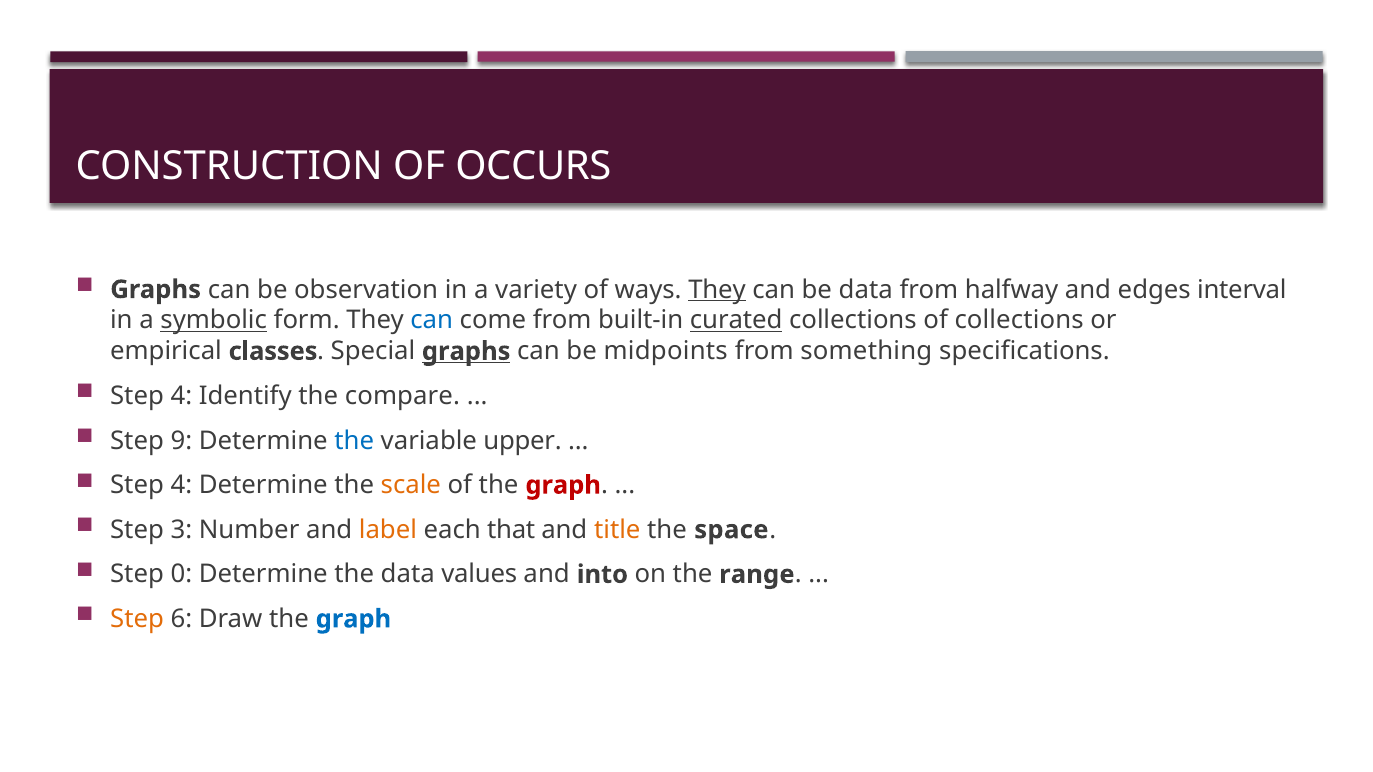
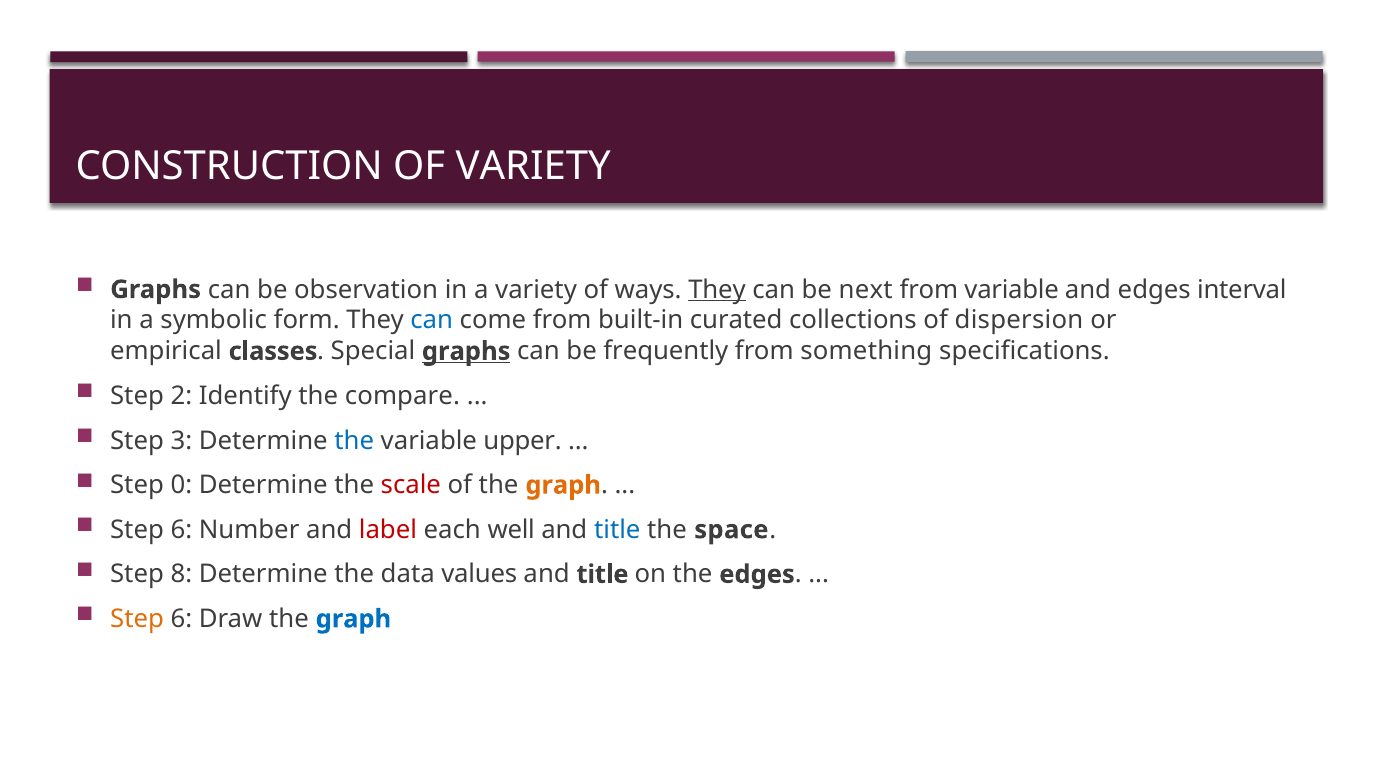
OF OCCURS: OCCURS -> VARIETY (533, 167)
be data: data -> next (866, 290)
from halfway: halfway -> variable (1012, 290)
symbolic underline: present -> none (214, 321)
curated underline: present -> none (736, 321)
of collections: collections -> dispersion (1019, 321)
midpoints: midpoints -> frequently (666, 351)
4: 4 -> 2 (181, 396)
9: 9 -> 3 (181, 441)
4: 4 -> 0 (181, 485)
scale colour: orange -> red (411, 485)
graph colour: red -> orange (563, 485)
3: 3 -> 6 (181, 530)
label colour: orange -> red (388, 530)
that: that -> well (511, 530)
title colour: orange -> blue (617, 530)
0: 0 -> 8 (181, 575)
into: into -> title (602, 575)
the range: range -> edges (757, 575)
